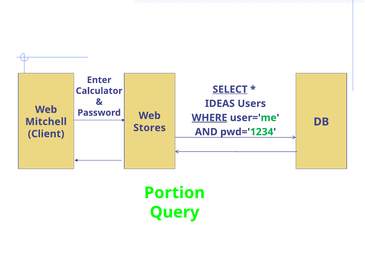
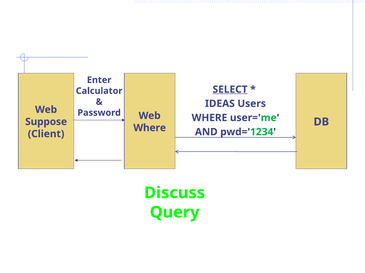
WHERE underline: present -> none (209, 118)
Mitchell: Mitchell -> Suppose (46, 122)
Stores: Stores -> Where (150, 128)
Portion: Portion -> Discuss (174, 193)
